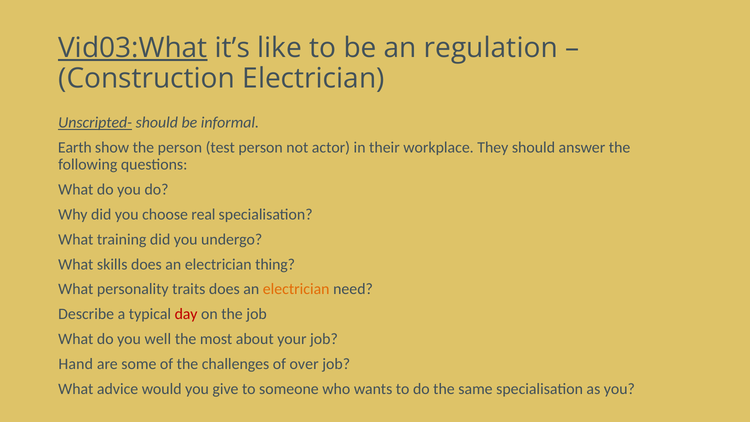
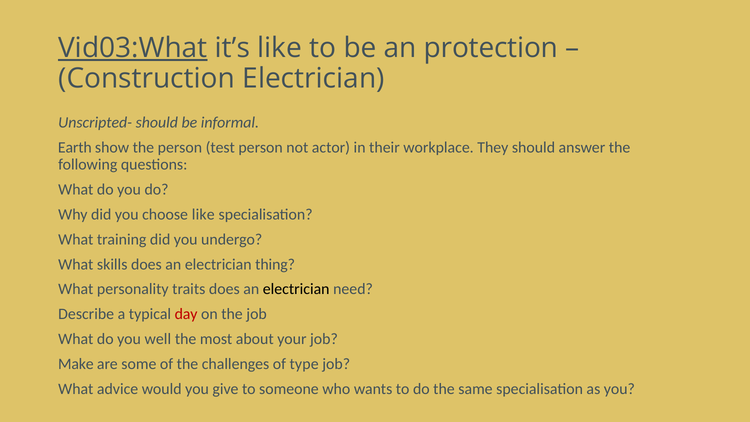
regulation: regulation -> protection (491, 48)
Unscripted- underline: present -> none (95, 123)
choose real: real -> like (203, 214)
electrician colour: orange -> black (296, 289)
Hand: Hand -> Make (76, 364)
over: over -> type (304, 364)
